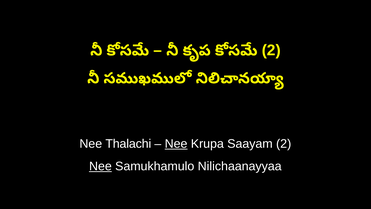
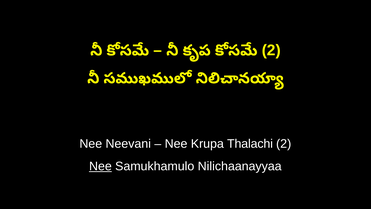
Thalachi: Thalachi -> Neevani (128, 144)
Nee underline: present -> none (176, 144)
Saayam: Saayam -> Thalachi (250, 144)
